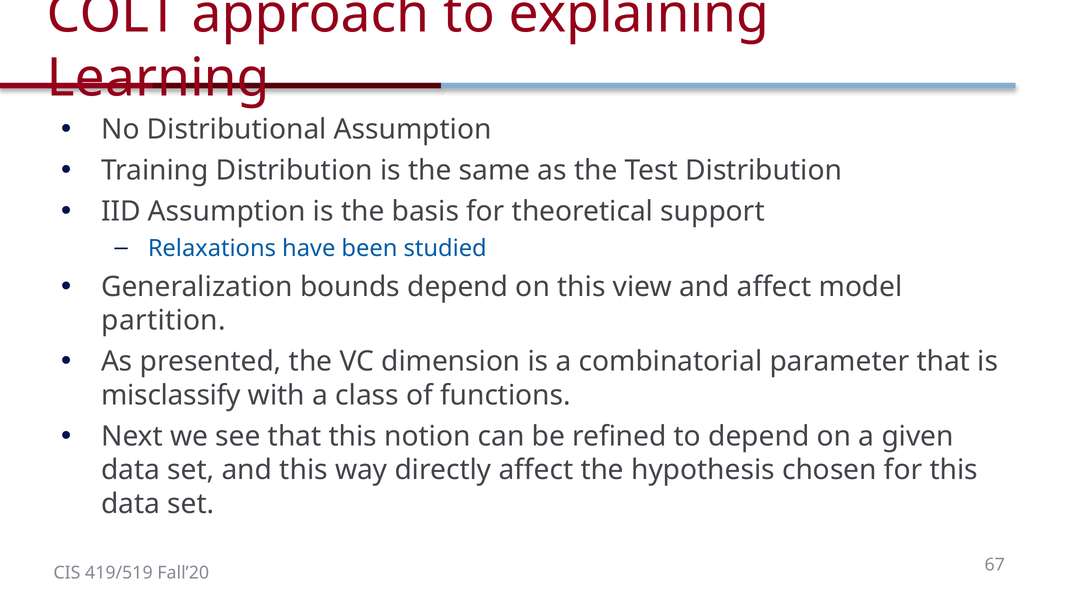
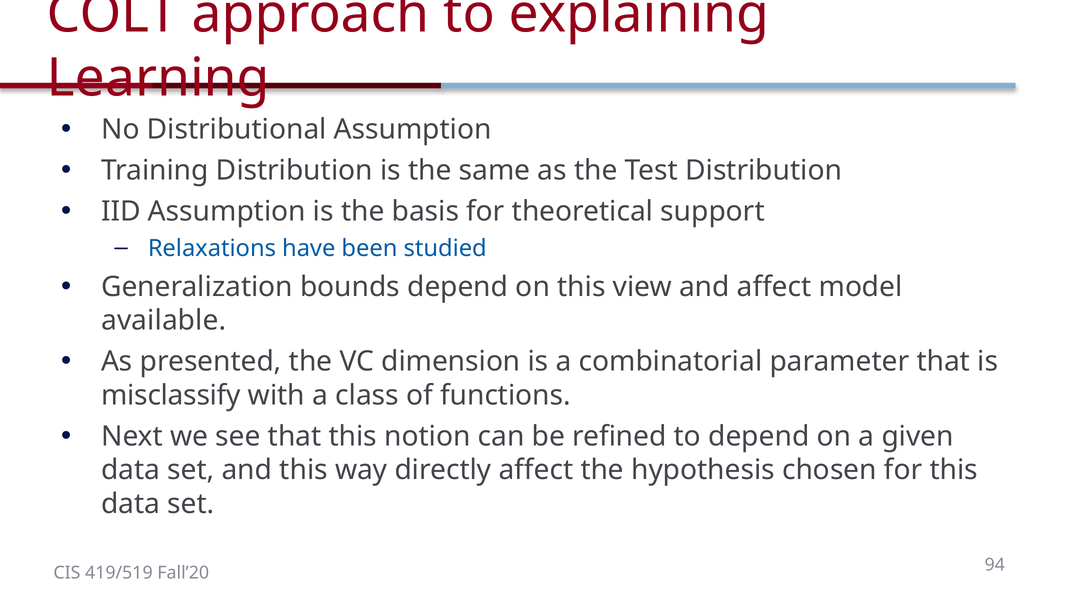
partition: partition -> available (164, 321)
67: 67 -> 94 (995, 565)
